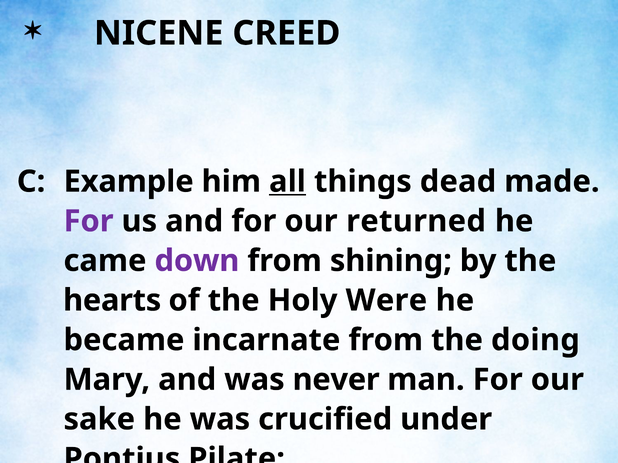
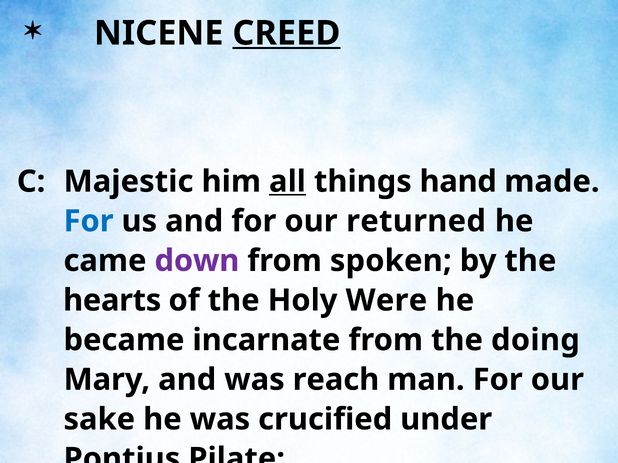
CREED underline: none -> present (286, 33)
Example: Example -> Majestic (129, 182)
dead: dead -> hand (458, 182)
For colour: purple -> blue (89, 221)
shining: shining -> spoken (391, 261)
never: never -> reach (336, 380)
